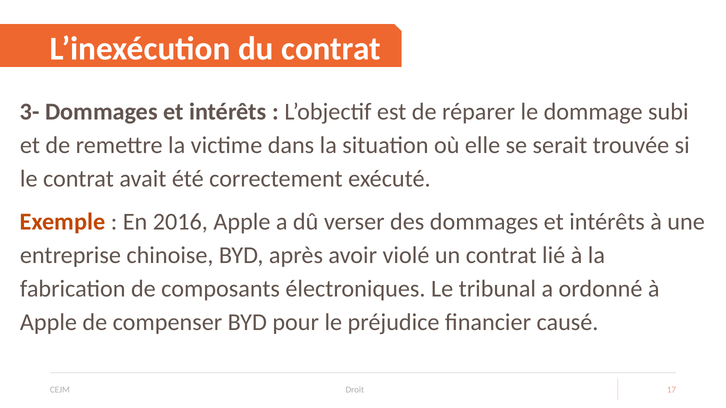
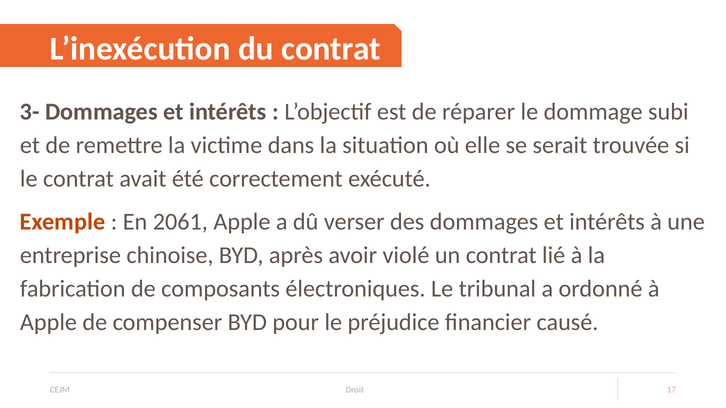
2016: 2016 -> 2061 (180, 222)
